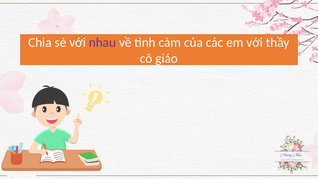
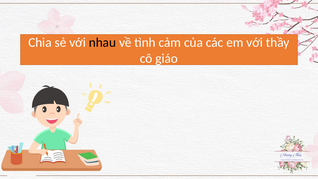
nhau colour: purple -> black (102, 43)
